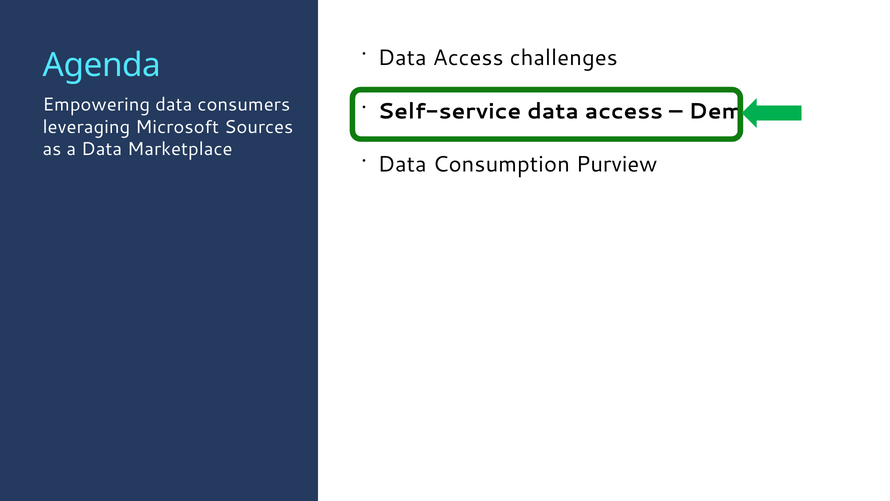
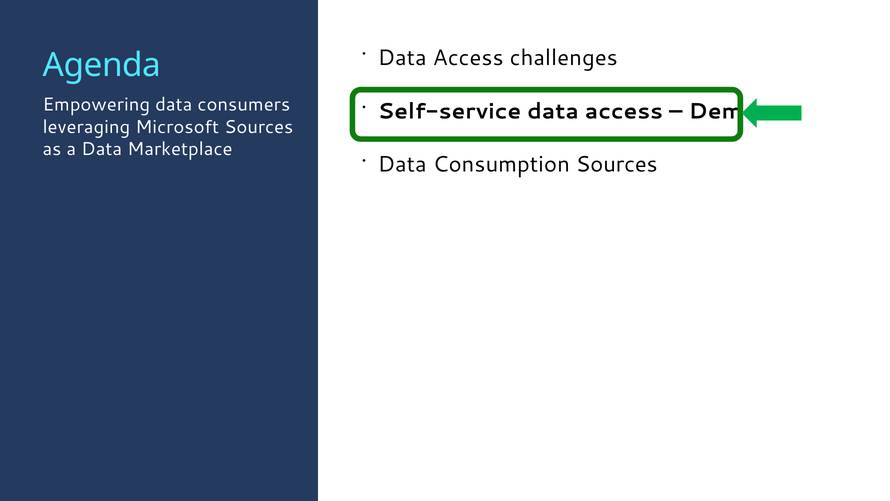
Consumption Purview: Purview -> Sources (617, 164)
